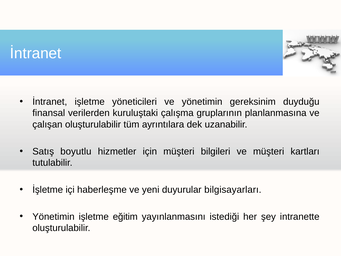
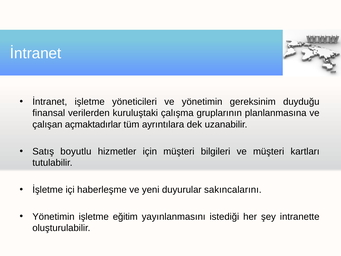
çalışan oluşturulabilir: oluşturulabilir -> açmaktadırlar (93, 124)
bilgisayarları: bilgisayarları -> sakıncalarını (233, 190)
